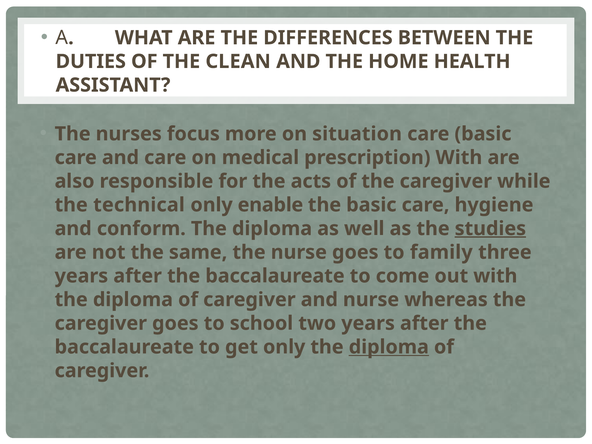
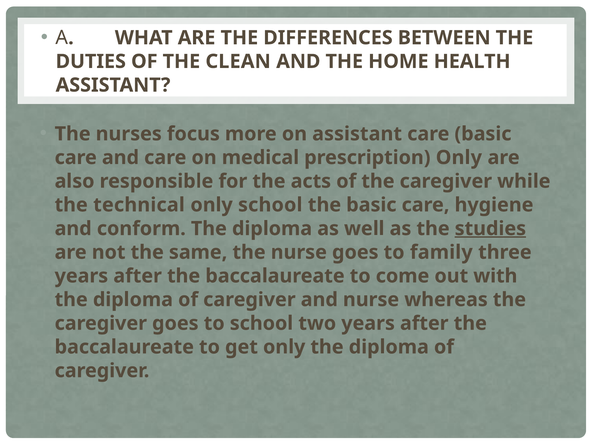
on situation: situation -> assistant (357, 134)
prescription With: With -> Only (459, 158)
only enable: enable -> school (270, 205)
diploma underline: present -> none (389, 347)
